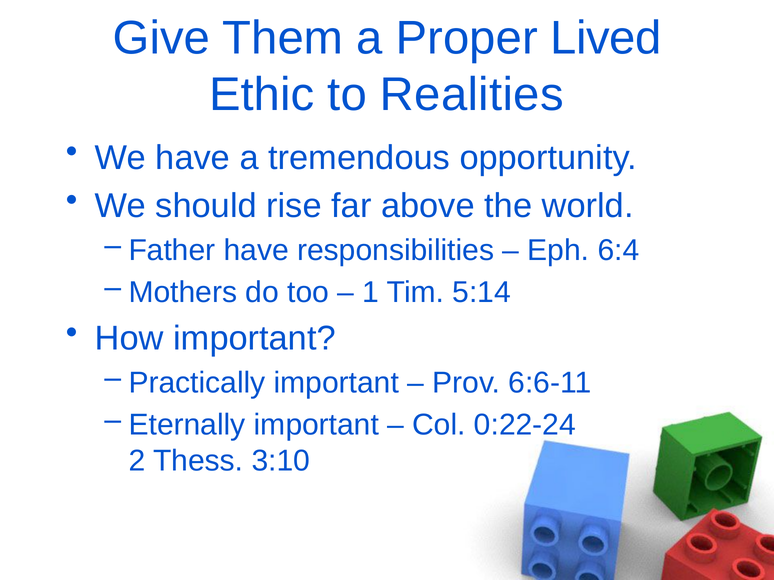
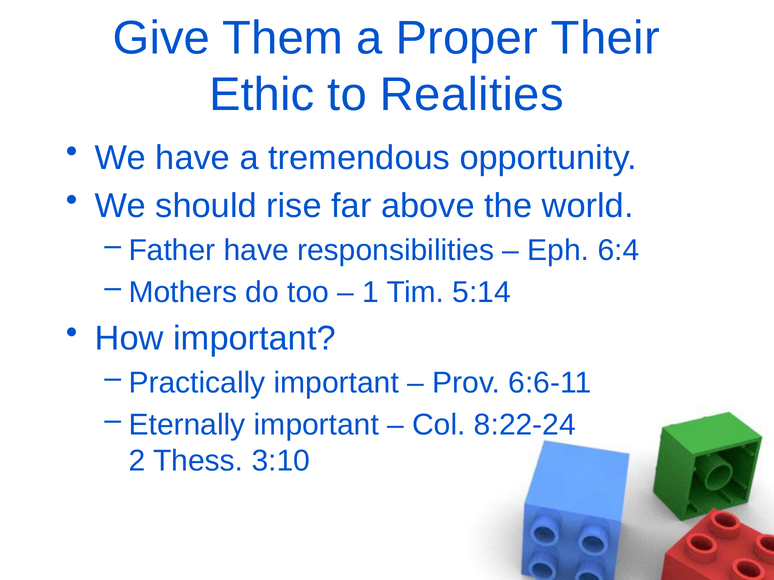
Lived: Lived -> Their (605, 38)
0:22-24: 0:22-24 -> 8:22-24 (525, 425)
